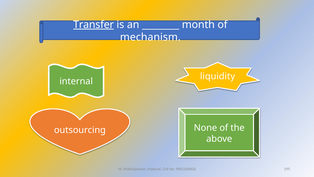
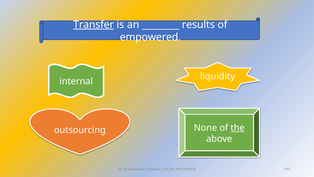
month: month -> results (198, 25)
mechanism: mechanism -> empowered (150, 37)
the underline: none -> present (238, 127)
